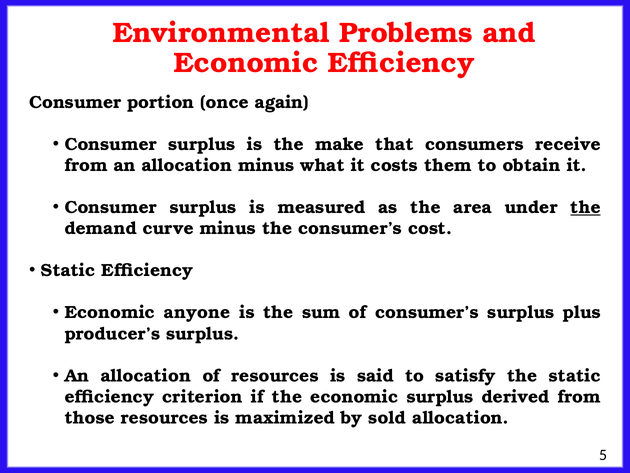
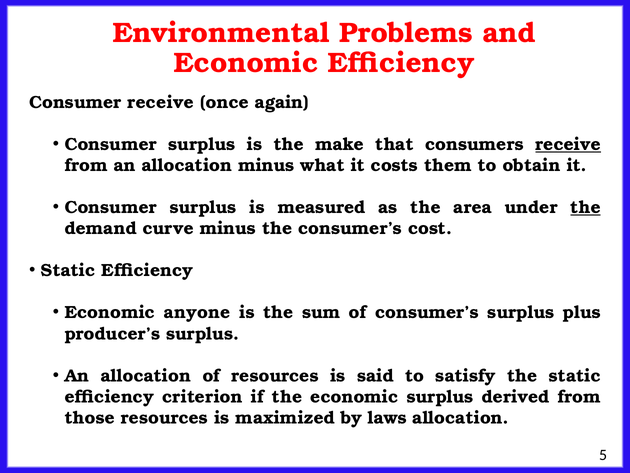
Consumer portion: portion -> receive (161, 102)
receive underline: none -> present (568, 144)
sold: sold -> laws (387, 417)
